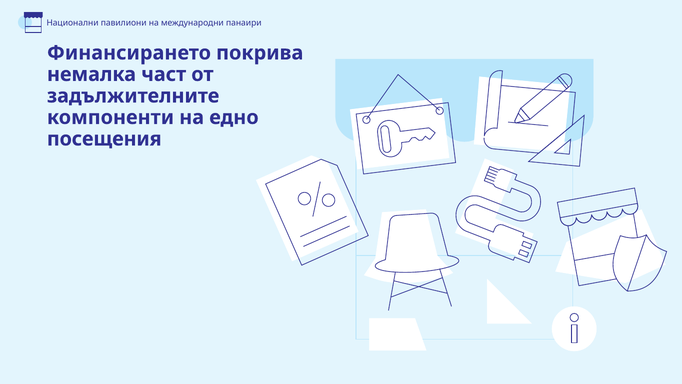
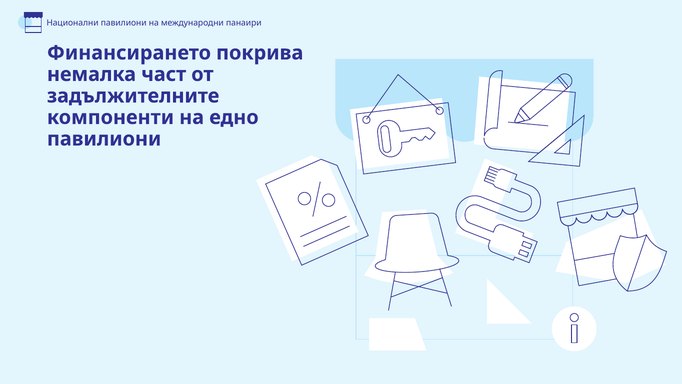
посещения: посещения -> павилиони (104, 139)
